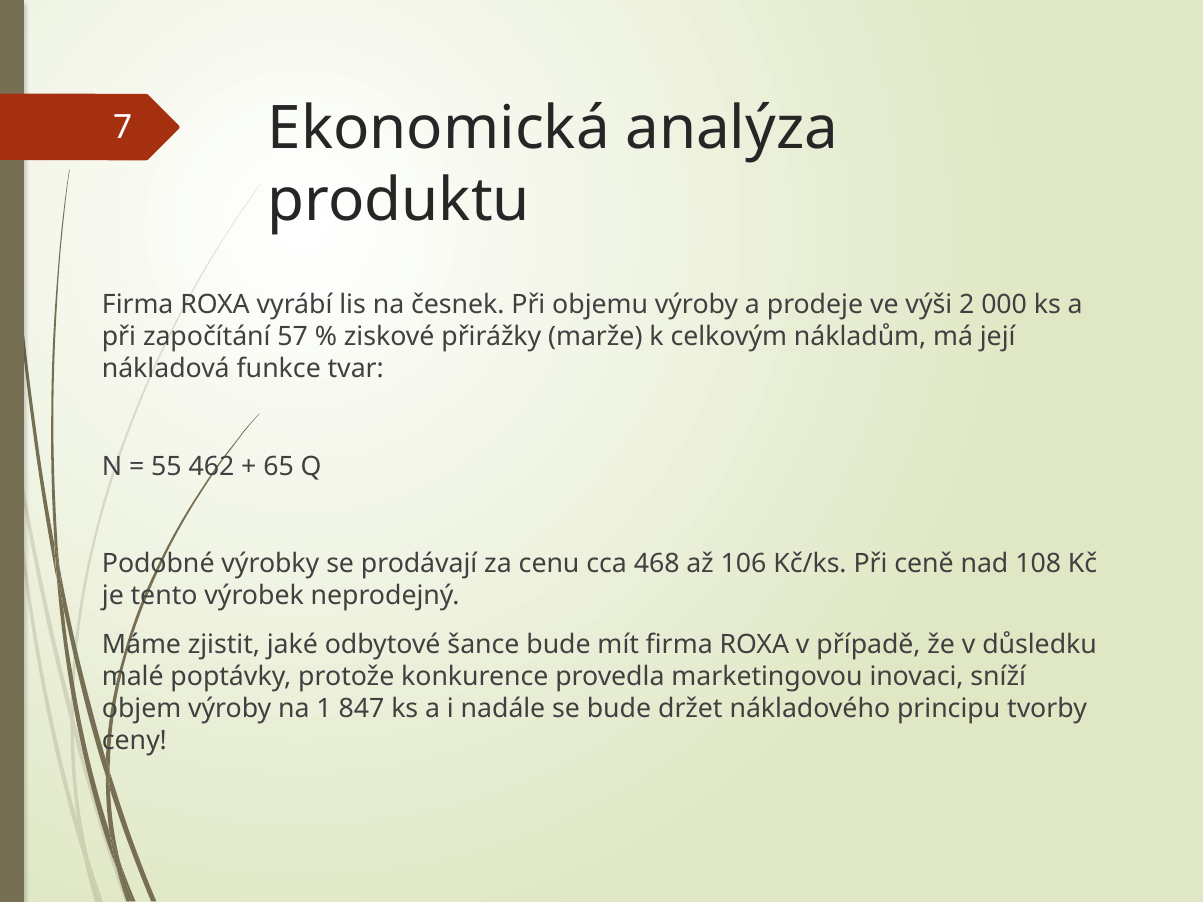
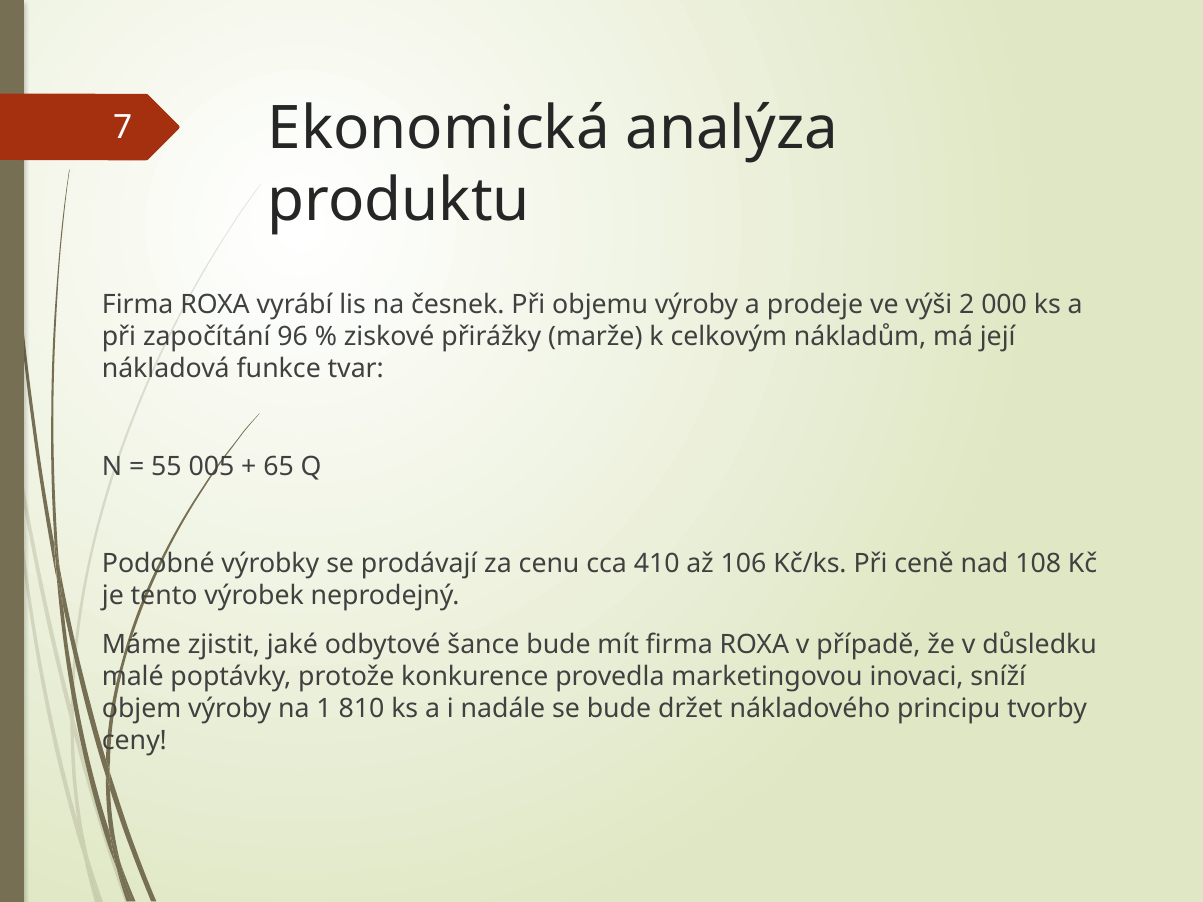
57: 57 -> 96 (293, 337)
462: 462 -> 005 (212, 466)
468: 468 -> 410 (657, 564)
847: 847 -> 810 (362, 709)
